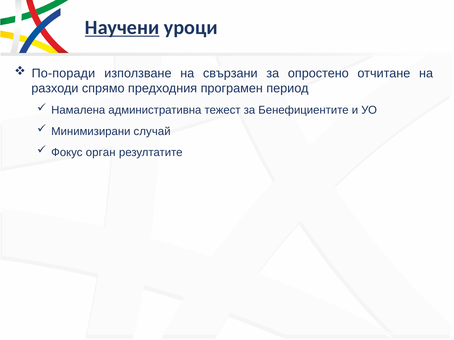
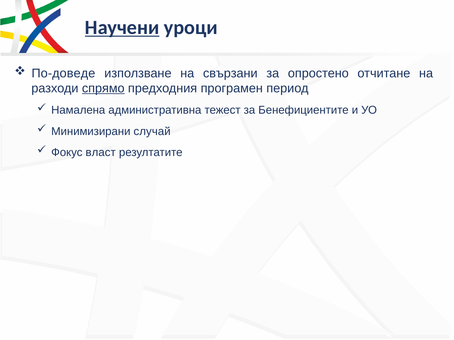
По-поради: По-поради -> По-доведе (63, 73)
спрямо underline: none -> present (103, 88)
орган: орган -> власт (101, 153)
